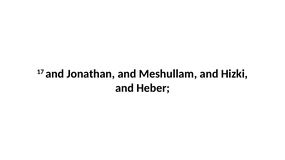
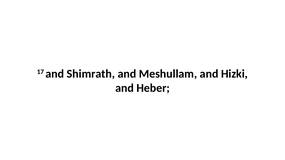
Jonathan: Jonathan -> Shimrath (91, 74)
